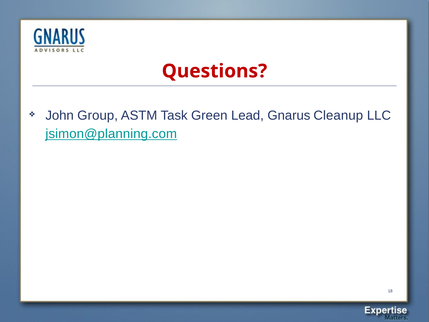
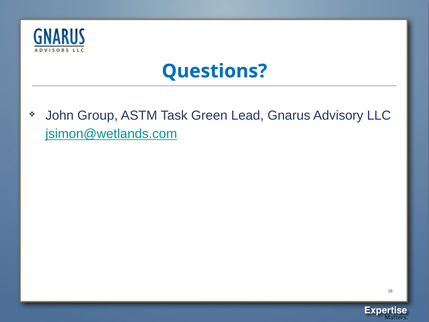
Questions colour: red -> blue (214, 71)
Cleanup: Cleanup -> Advisory (338, 115)
jsimon@planning.com: jsimon@planning.com -> jsimon@wetlands.com (111, 134)
